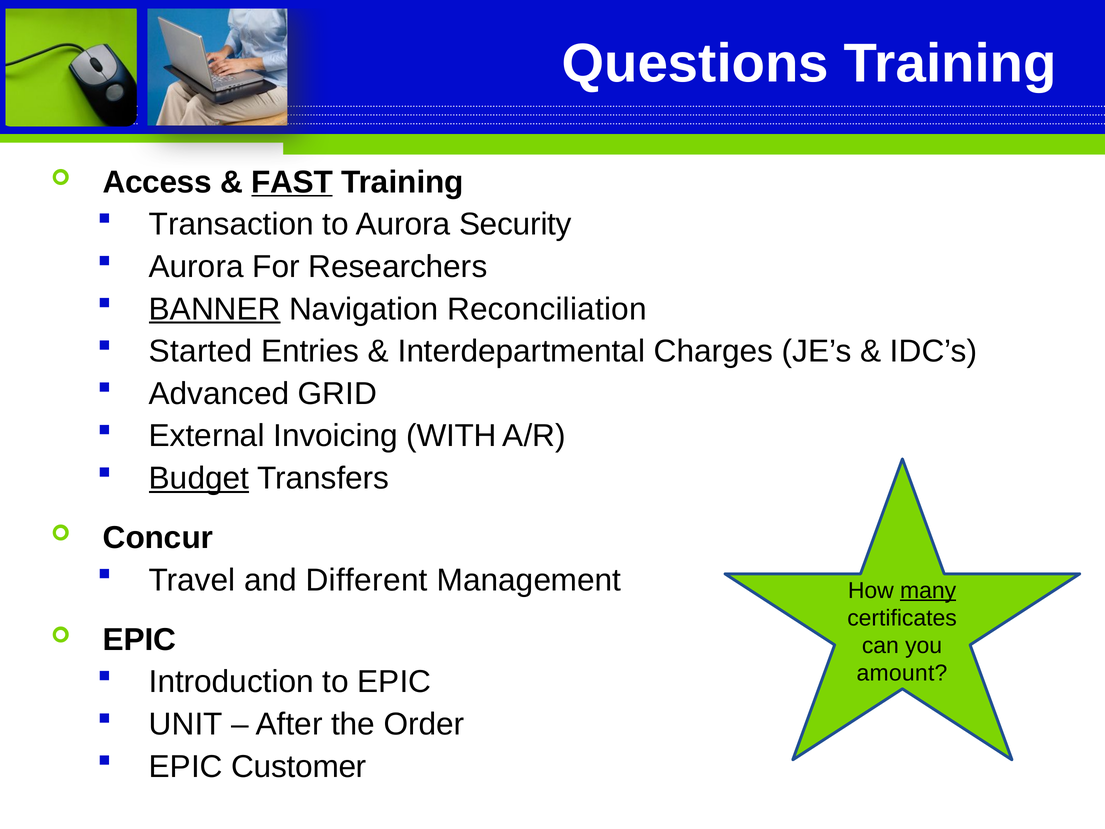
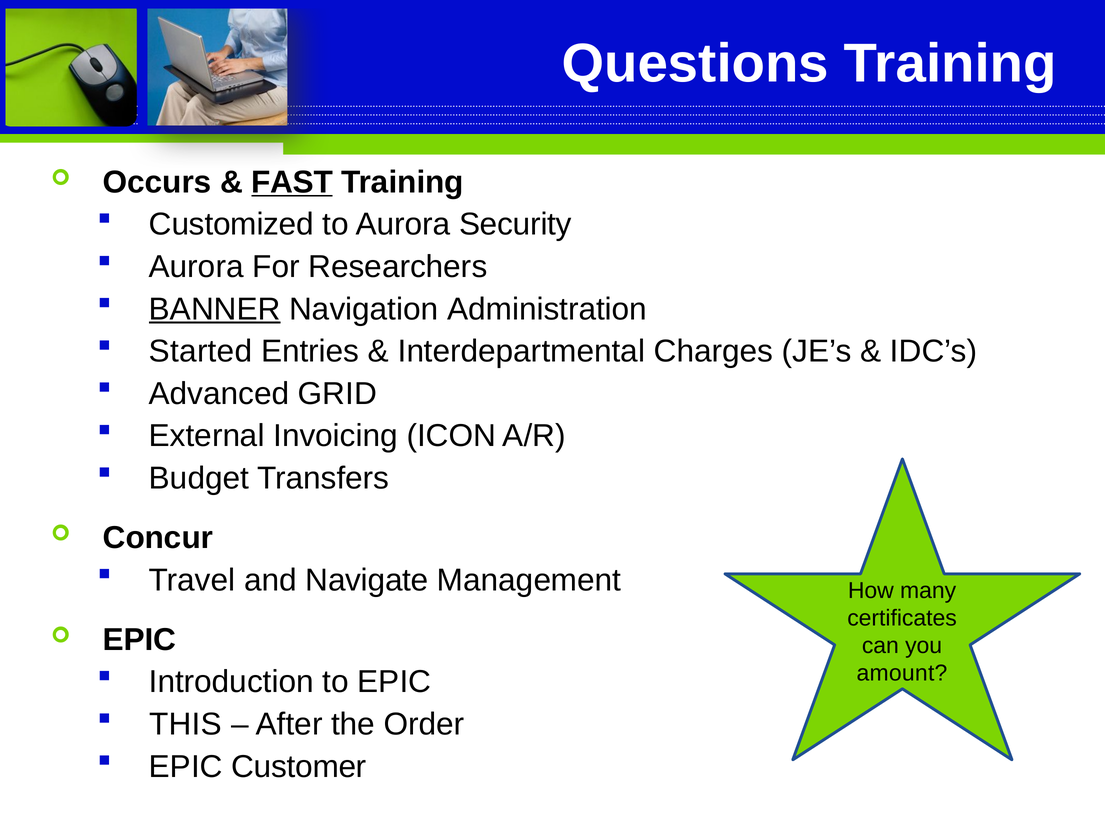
Access: Access -> Occurs (157, 182)
Transaction: Transaction -> Customized (231, 224)
Reconciliation: Reconciliation -> Administration (547, 309)
WITH: WITH -> ICON (451, 436)
Budget underline: present -> none (199, 478)
Different: Different -> Navigate (367, 580)
many underline: present -> none (928, 590)
UNIT: UNIT -> THIS (186, 724)
